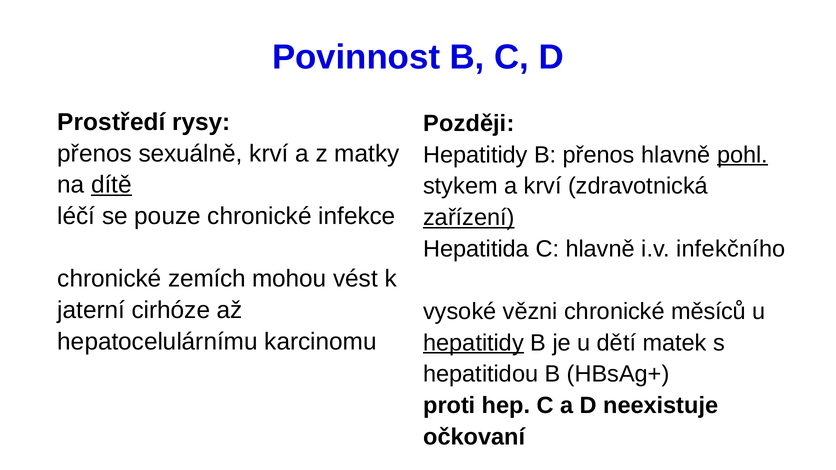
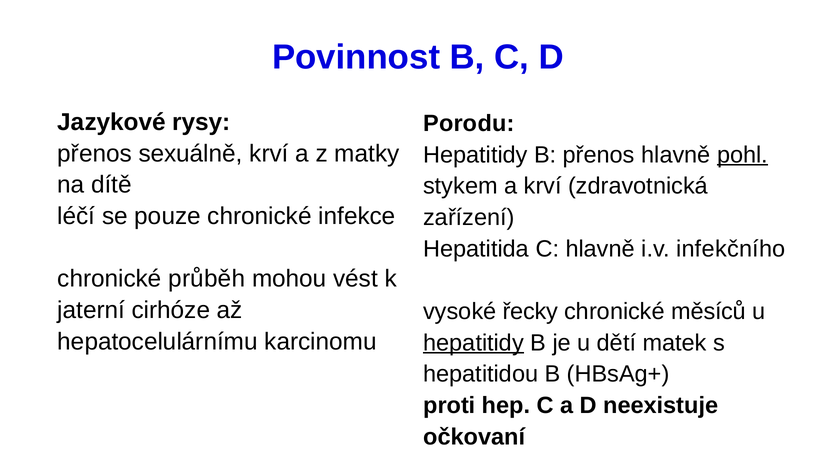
Prostředí: Prostředí -> Jazykové (112, 122)
Později: Později -> Porodu (469, 124)
dítě underline: present -> none (111, 185)
zařízení underline: present -> none (469, 218)
zemích: zemích -> průběh (207, 279)
vězni: vězni -> řecky (530, 312)
